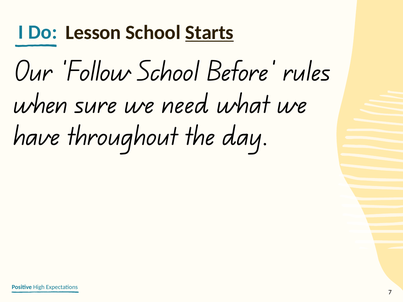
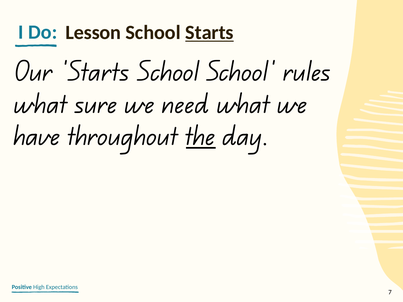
Our Follow: Follow -> Starts (95, 72)
School Before: Before -> School (242, 72)
when: when -> what (41, 104)
the underline: none -> present (201, 136)
